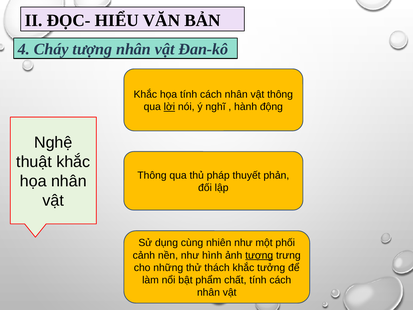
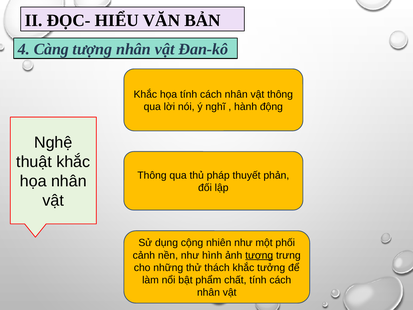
Cháy: Cháy -> Càng (51, 49)
lời underline: present -> none (169, 107)
cùng: cùng -> cộng (192, 243)
